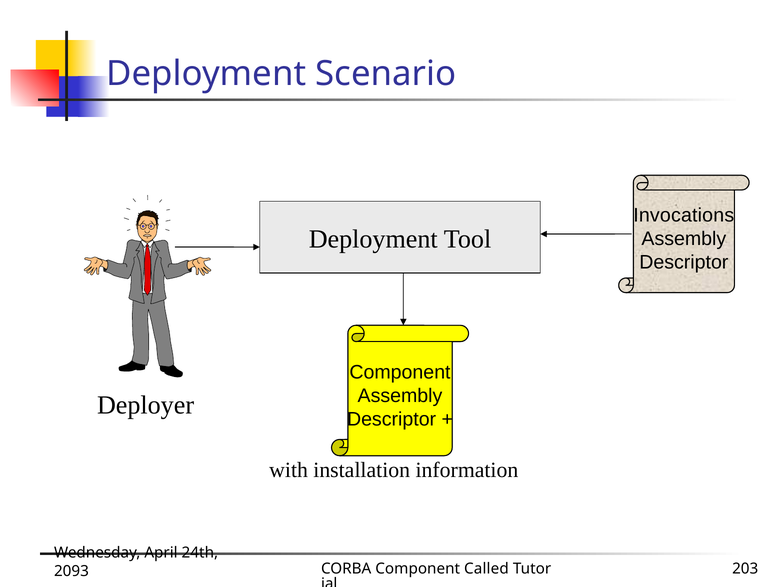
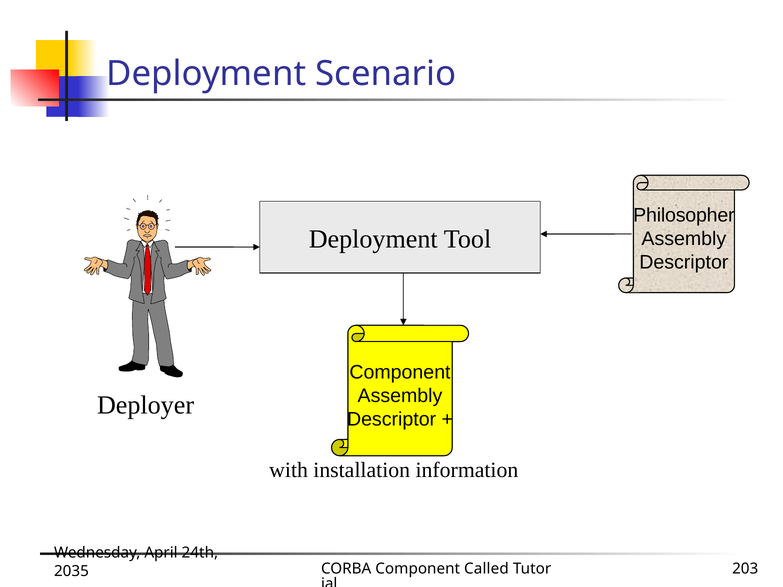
Invocations: Invocations -> Philosopher (684, 216)
2093: 2093 -> 2035 (71, 571)
